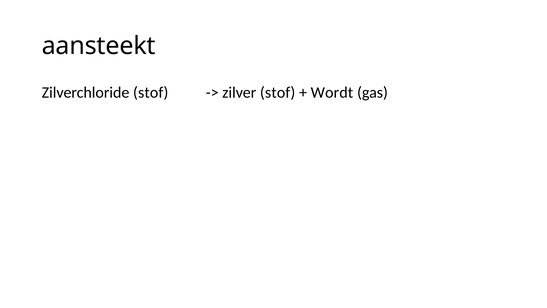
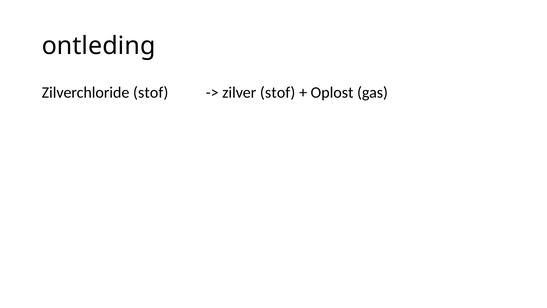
aansteekt: aansteekt -> ontleding (99, 46)
Wordt: Wordt -> Oplost (332, 92)
